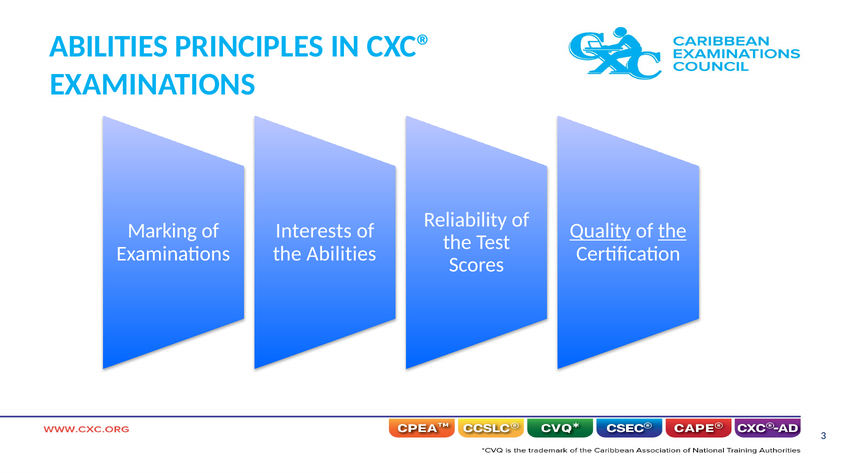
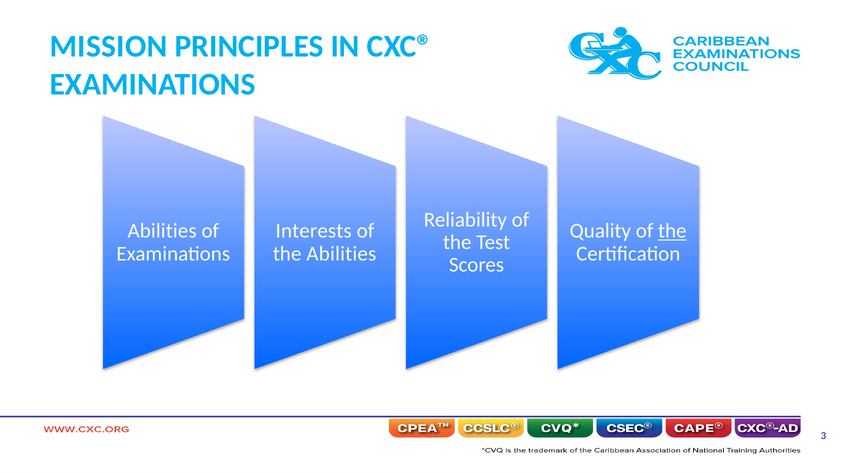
ABILITIES: ABILITIES -> MISSION (108, 47)
Marking: Marking -> Abilities (162, 231)
Quality underline: present -> none (600, 231)
